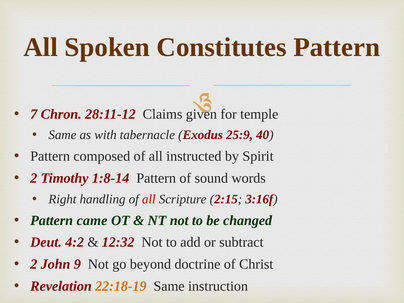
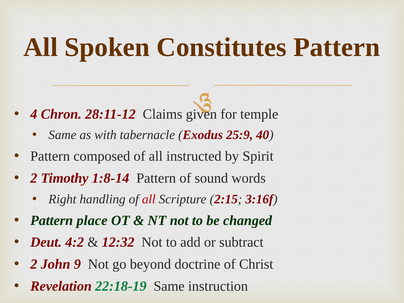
7: 7 -> 4 (34, 114)
came: came -> place (92, 220)
22:18-19 colour: orange -> green (121, 286)
